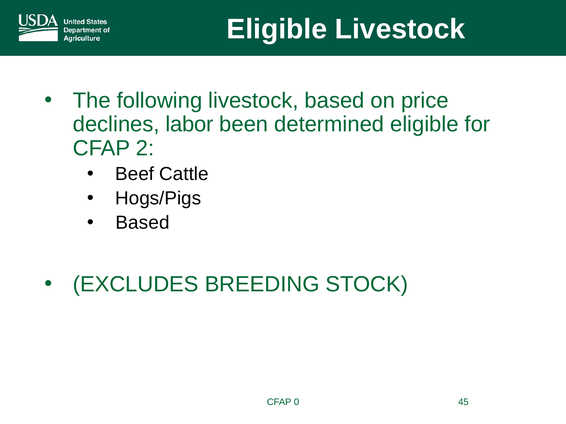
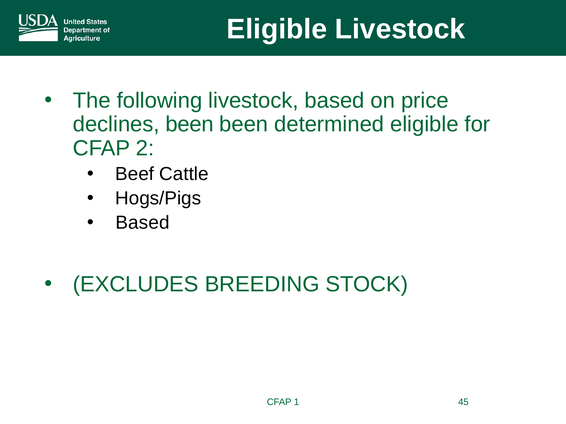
declines labor: labor -> been (190, 124)
0: 0 -> 1 (297, 403)
